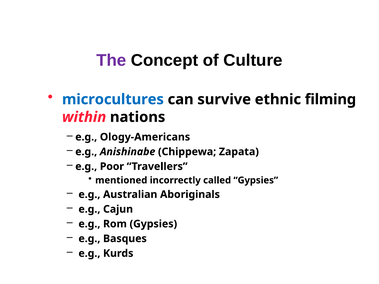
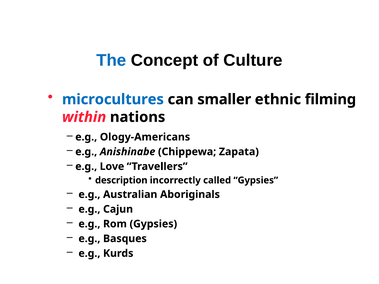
The colour: purple -> blue (111, 60)
survive: survive -> smaller (224, 99)
Poor: Poor -> Love (112, 167)
mentioned: mentioned -> description (121, 180)
